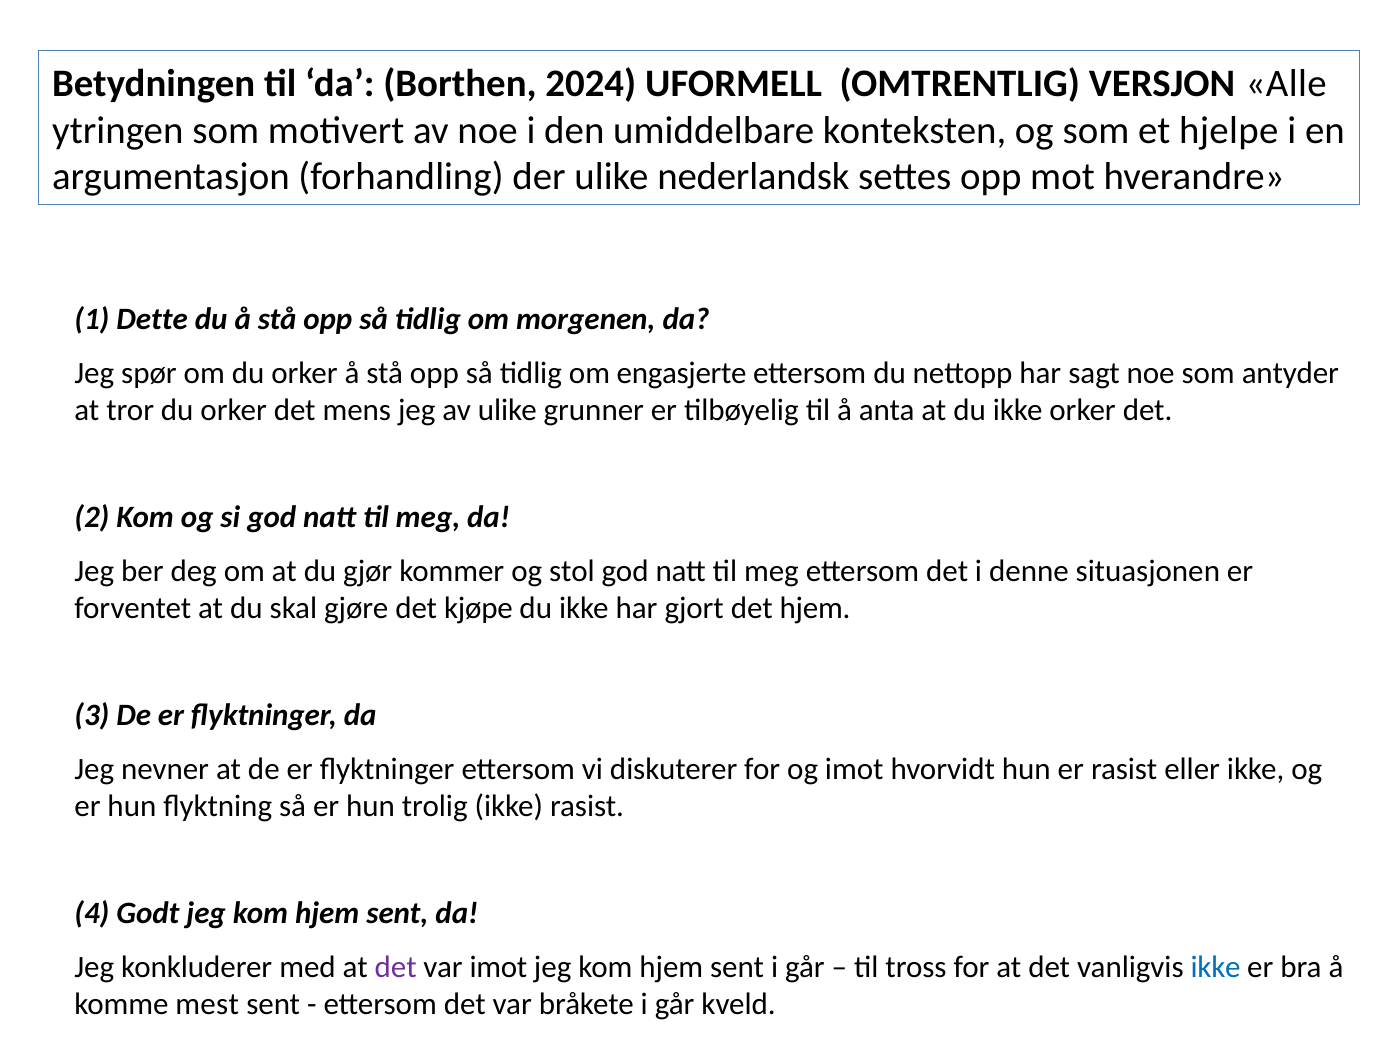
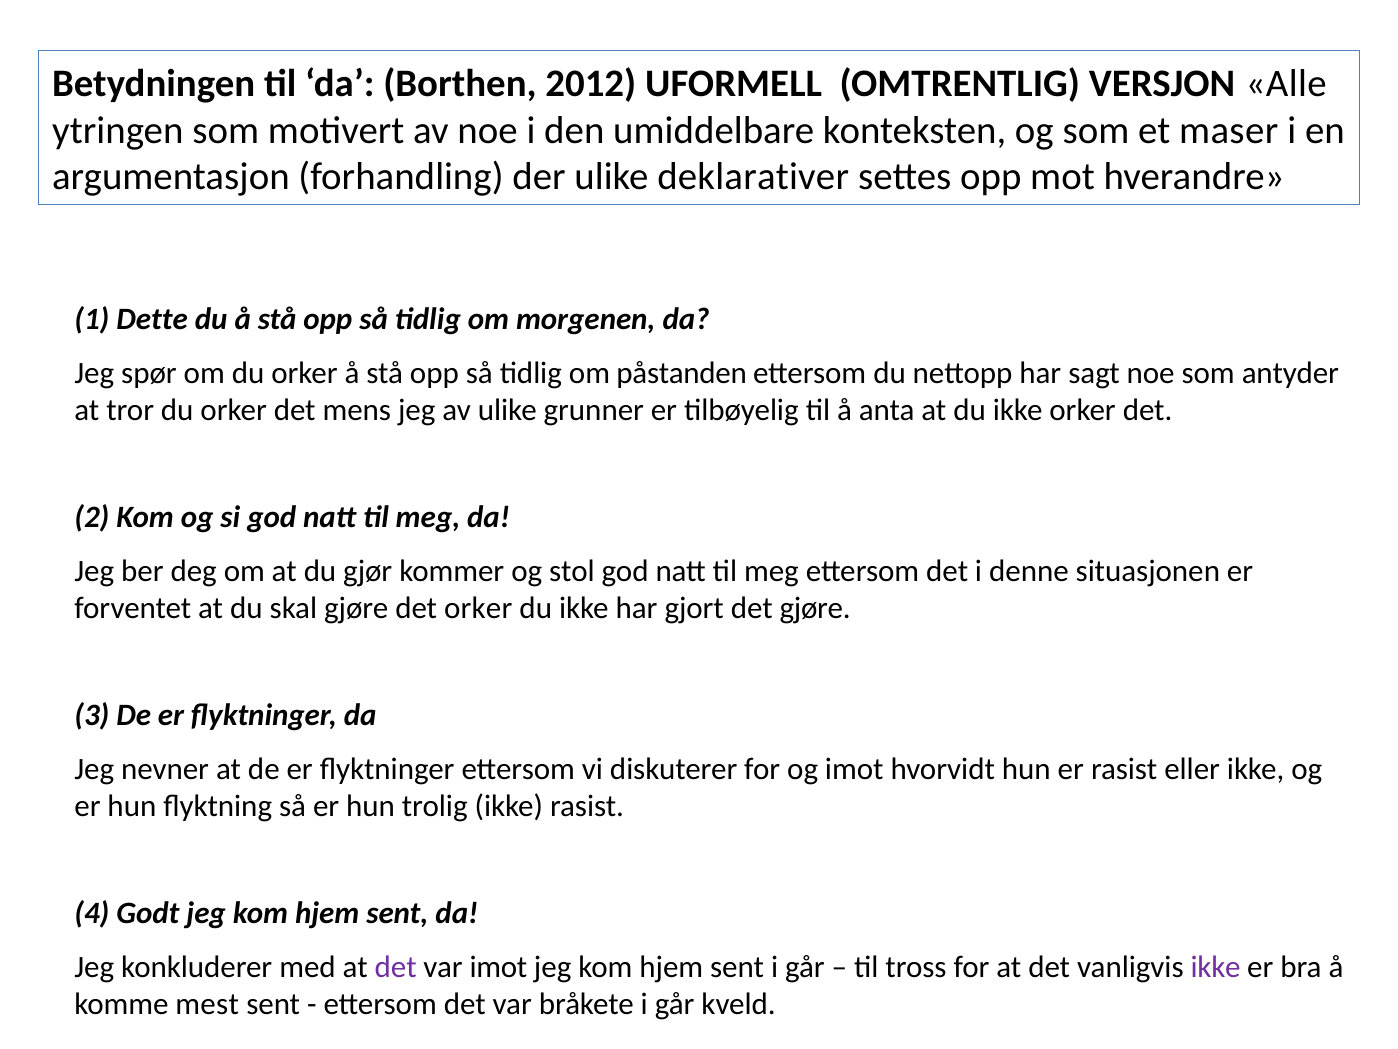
2024: 2024 -> 2012 (591, 84)
hjelpe: hjelpe -> maser (1229, 130)
nederlandsk: nederlandsk -> deklarativer (753, 177)
engasjerte: engasjerte -> påstanden (682, 373)
det kjøpe: kjøpe -> orker (478, 608)
det hjem: hjem -> gjøre (815, 608)
ikke colour: blue -> purple (1216, 967)
